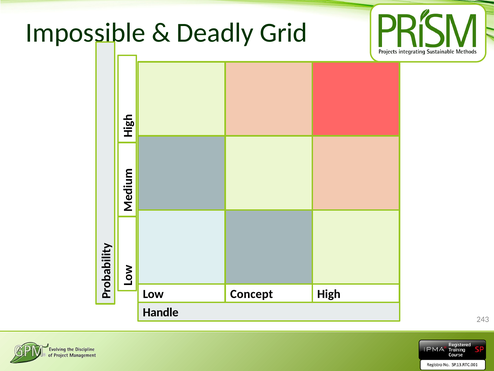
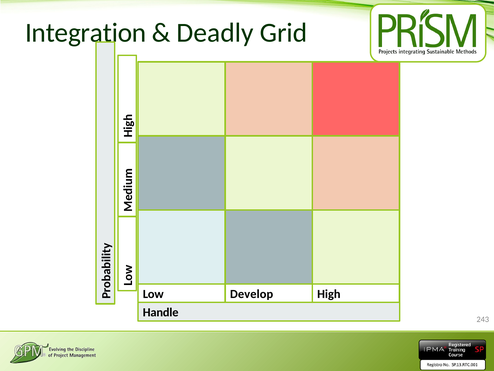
Impossible: Impossible -> Integration (86, 33)
Concept: Concept -> Develop (252, 294)
